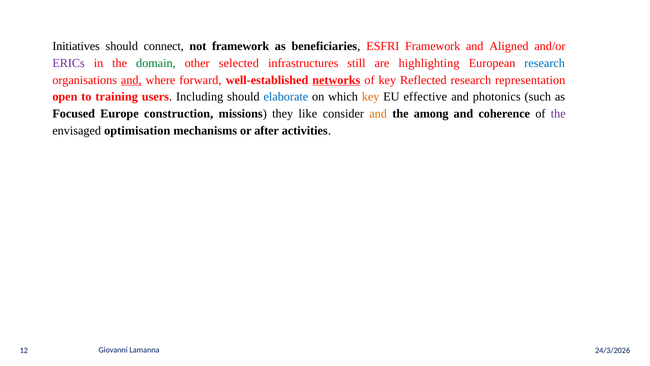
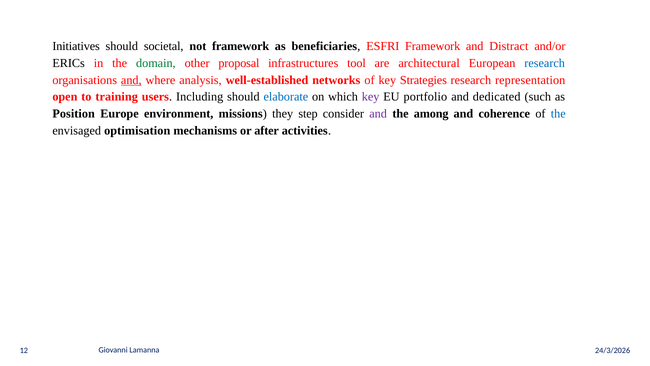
connect: connect -> societal (164, 46)
Aligned: Aligned -> Distract (509, 46)
ERICs colour: purple -> black (69, 63)
selected: selected -> proposal (239, 63)
still: still -> tool (357, 63)
highlighting: highlighting -> architectural (429, 63)
forward: forward -> analysis (200, 80)
networks underline: present -> none (336, 80)
Reflected: Reflected -> Strategies (423, 80)
key colour: orange -> purple (371, 97)
effective: effective -> portfolio (425, 97)
photonics: photonics -> dedicated (497, 97)
Focused: Focused -> Position (74, 114)
construction: construction -> environment (179, 114)
like: like -> step (308, 114)
and colour: orange -> purple (378, 114)
the colour: purple -> blue (558, 114)
